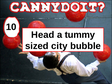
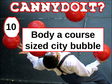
Head: Head -> Body (43, 35)
tummy: tummy -> course (80, 35)
